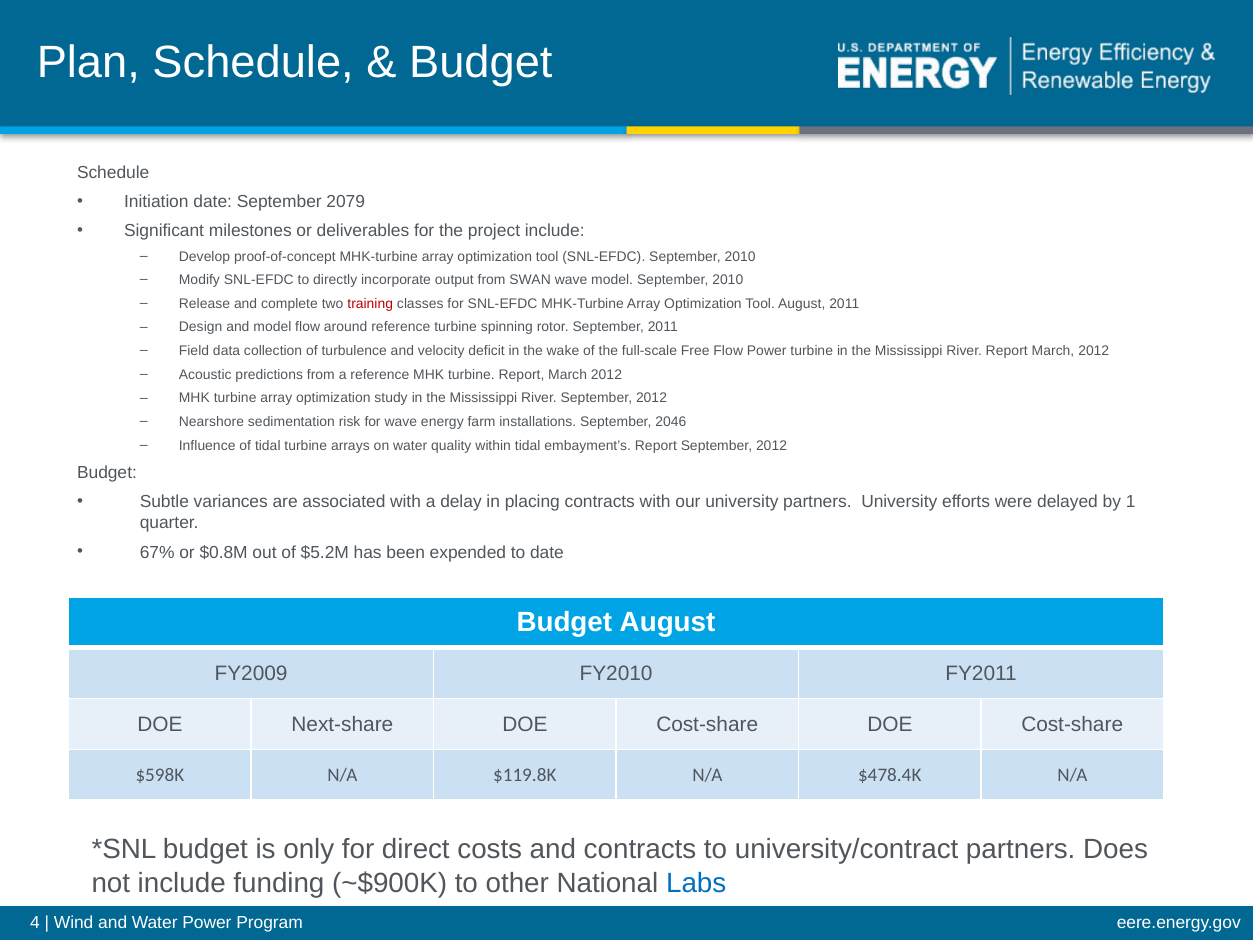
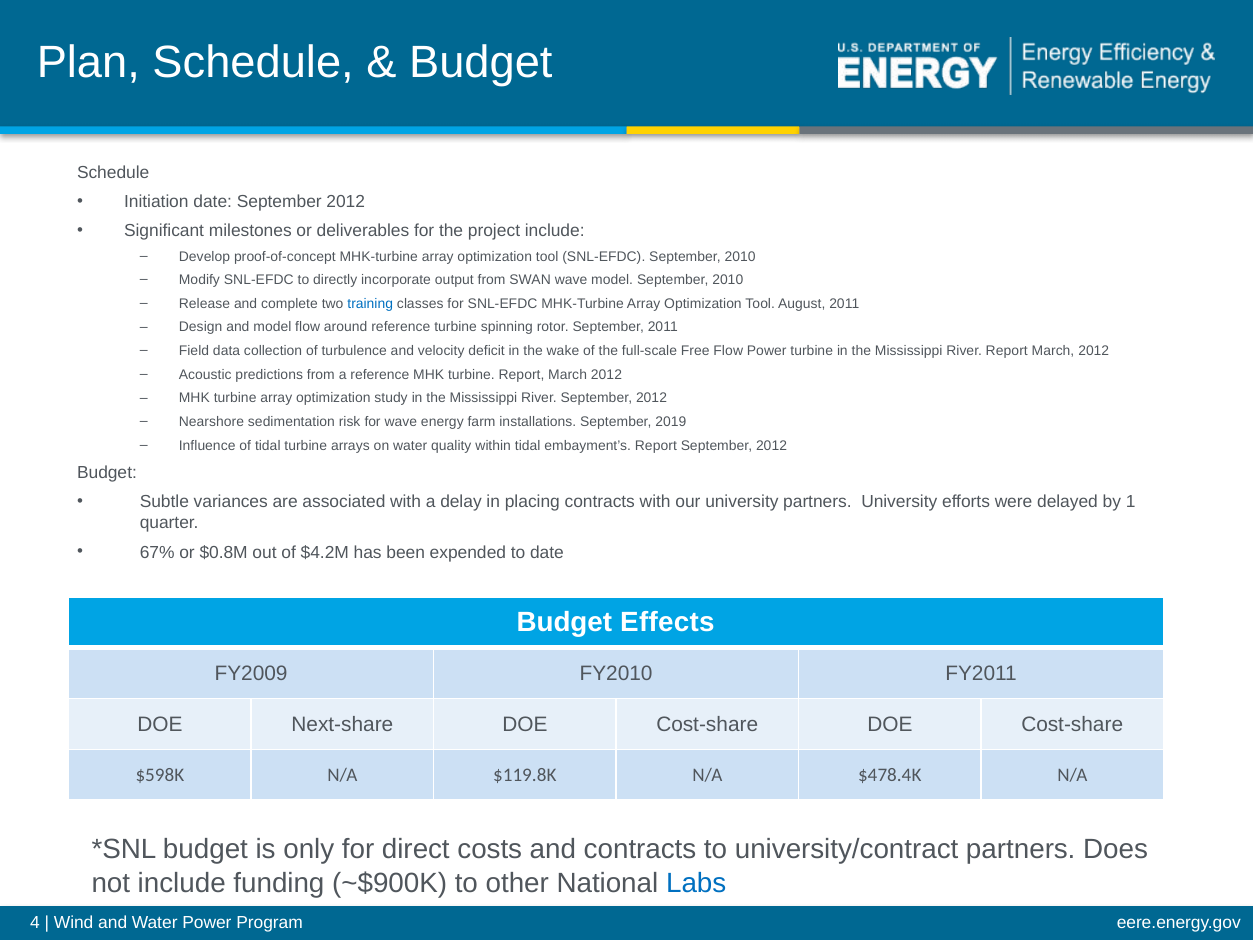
date September 2079: 2079 -> 2012 (346, 202)
training colour: red -> blue (370, 304)
2046: 2046 -> 2019 (671, 422)
$5.2M: $5.2M -> $4.2M (325, 552)
Budget August: August -> Effects (667, 623)
